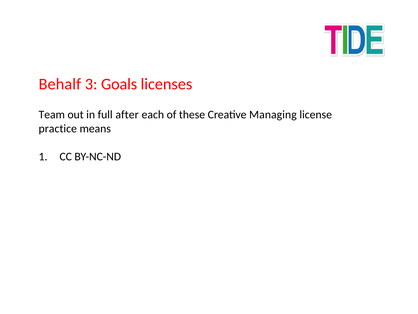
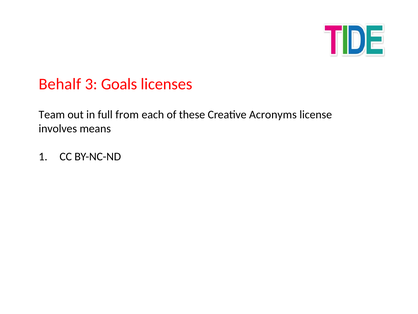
after: after -> from (127, 114)
Managing: Managing -> Acronyms (273, 114)
practice: practice -> involves (58, 128)
